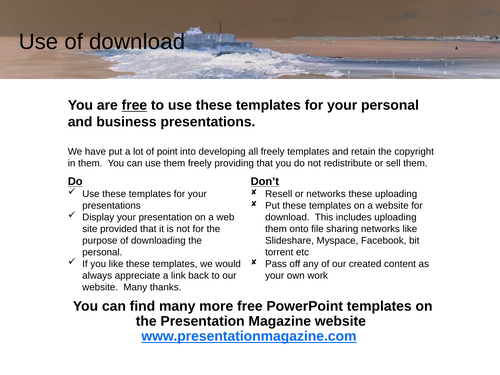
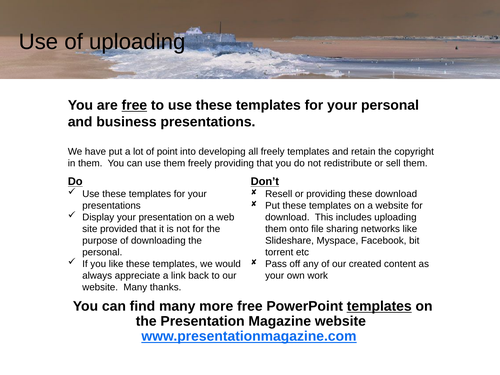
of download: download -> uploading (137, 42)
or networks: networks -> providing (326, 194)
these uploading: uploading -> download (396, 194)
templates underline: none -> present (379, 306)
